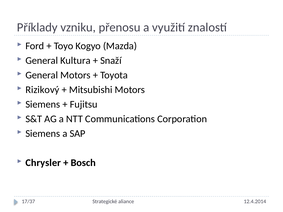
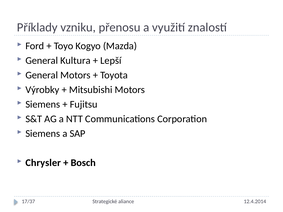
Snaží: Snaží -> Lepší (111, 61)
Rizikový: Rizikový -> Výrobky (42, 90)
